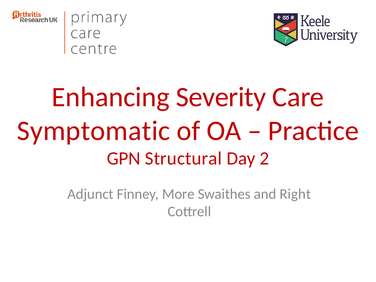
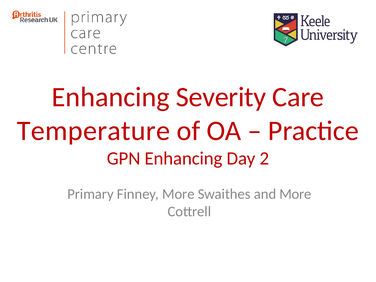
Symptomatic: Symptomatic -> Temperature (93, 131)
GPN Structural: Structural -> Enhancing (184, 158)
Adjunct: Adjunct -> Primary (91, 194)
and Right: Right -> More (295, 194)
